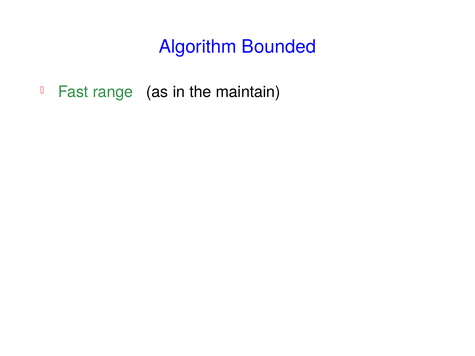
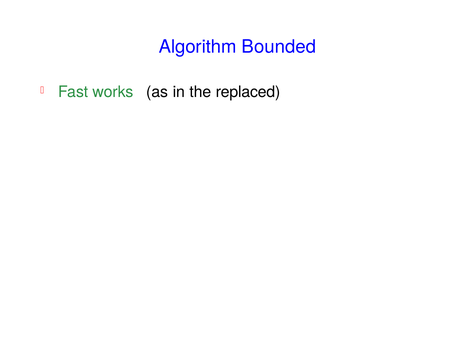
range: range -> works (113, 92)
maintain: maintain -> replaced (248, 92)
